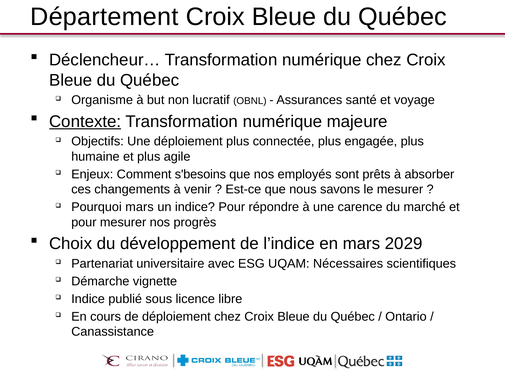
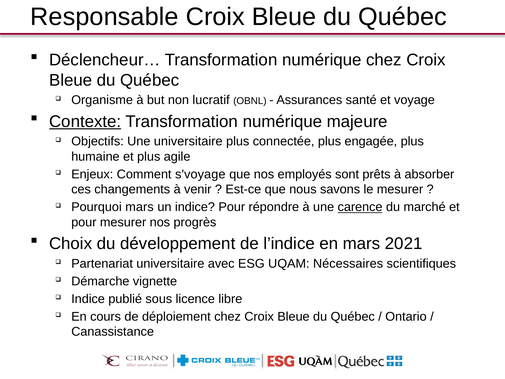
Département: Département -> Responsable (104, 17)
Une déploiement: déploiement -> universitaire (188, 141)
s'besoins: s'besoins -> s'voyage (200, 174)
carence underline: none -> present (360, 207)
2029: 2029 -> 2021 (404, 243)
